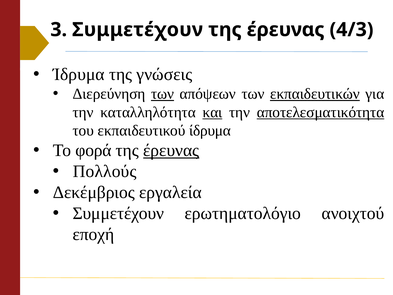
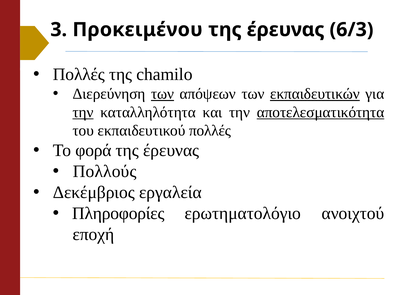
3 Συμμετέχουν: Συμμετέχουν -> Προκειμένου (138, 30)
4/3: 4/3 -> 6/3 (352, 30)
Ίδρυμα: Ίδρυμα -> Πολλές (79, 74)
γνώσεις: γνώσεις -> chamilo (164, 74)
την underline: none -> present (83, 112)
και underline: present -> none (212, 112)
εκπαιδευτικού ίδρυμα: ίδρυμα -> πολλές (210, 131)
έρευνας underline: present -> none (171, 150)
Συμμετέχουν: Συμμετέχουν -> Πληροφορίες (118, 213)
